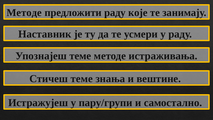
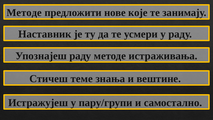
предложити раду: раду -> нове (115, 13)
Упознајеш теме: теме -> раду (80, 56)
